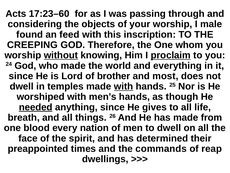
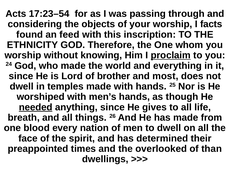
17:23–60: 17:23–60 -> 17:23–54 (49, 14)
male: male -> facts (211, 24)
CREEPING: CREEPING -> ETHNICITY (32, 45)
without underline: present -> none (61, 55)
with underline: present -> none (124, 86)
commands: commands -> overlooked (161, 148)
reap: reap -> than (212, 148)
